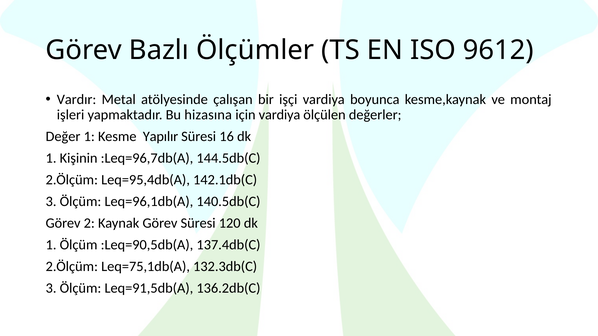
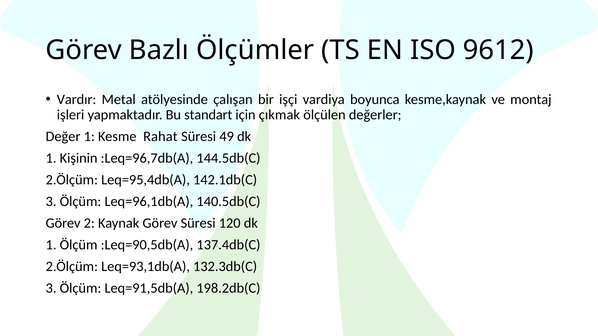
hizasına: hizasına -> standart (208, 115)
için vardiya: vardiya -> çıkmak (279, 115)
Yapılır: Yapılır -> Rahat (160, 137)
16: 16 -> 49 (227, 137)
Leq=75,1db(A: Leq=75,1db(A -> Leq=93,1db(A (146, 267)
136.2db(C: 136.2db(C -> 198.2db(C (228, 289)
